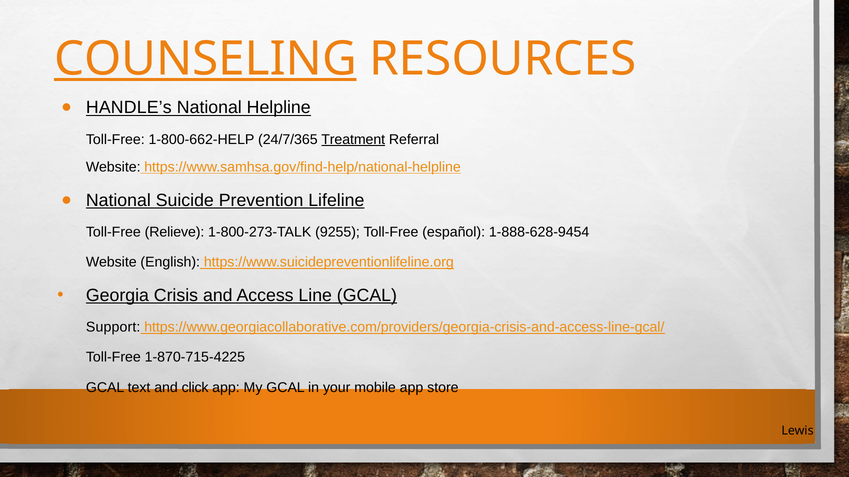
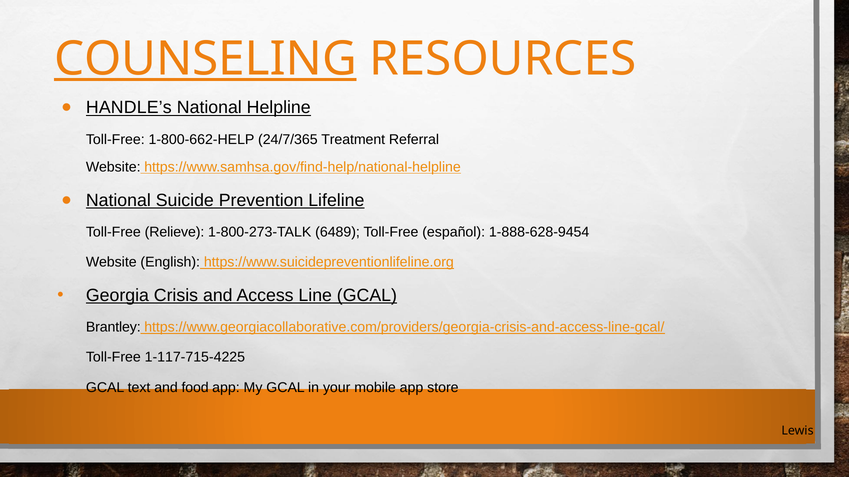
Treatment underline: present -> none (353, 140)
9255: 9255 -> 6489 (338, 232)
Support: Support -> Brantley (113, 328)
1-870-715-4225: 1-870-715-4225 -> 1-117-715-4225 (195, 358)
click: click -> food (195, 388)
